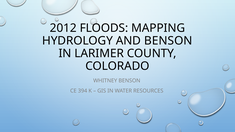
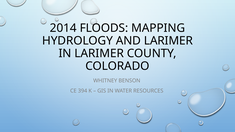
2012: 2012 -> 2014 (63, 28)
AND BENSON: BENSON -> LARIMER (168, 41)
